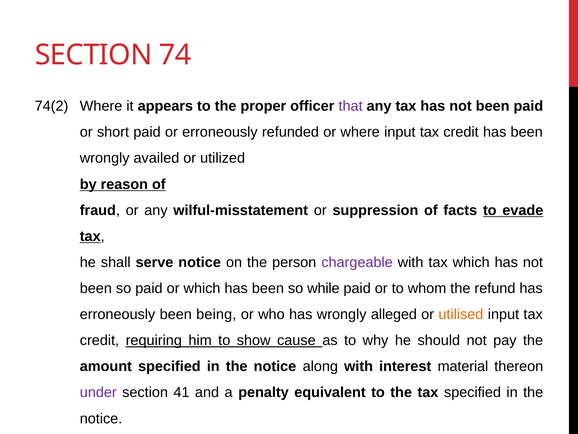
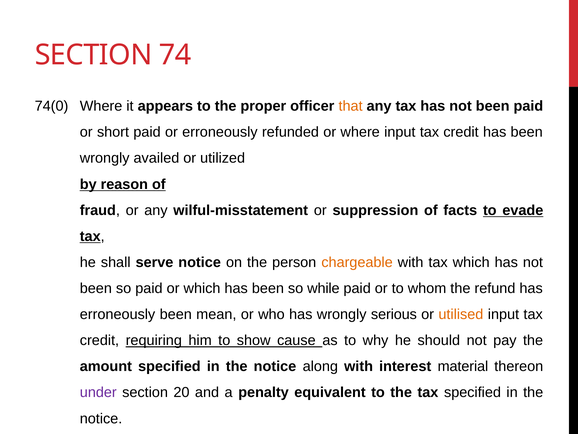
74(2: 74(2 -> 74(0 (52, 106)
that colour: purple -> orange (351, 106)
chargeable colour: purple -> orange (357, 262)
being: being -> mean (216, 314)
alleged: alleged -> serious (394, 314)
41: 41 -> 20 (182, 392)
